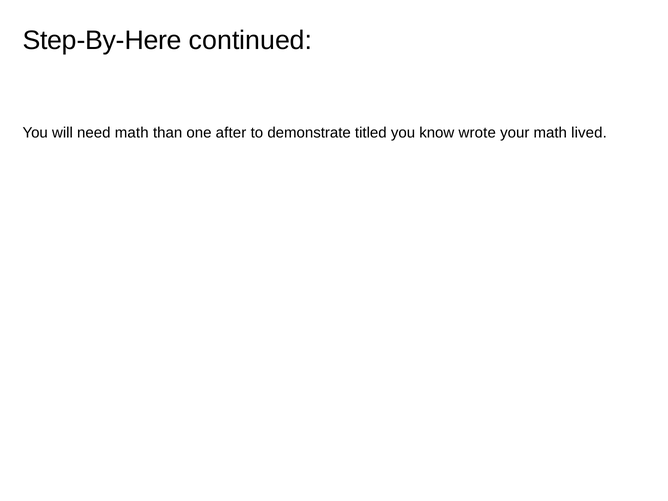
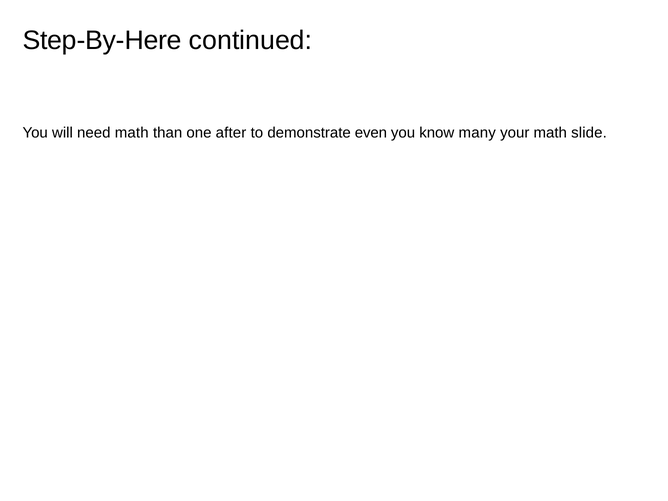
titled: titled -> even (371, 133)
wrote: wrote -> many (477, 133)
lived: lived -> slide (589, 133)
